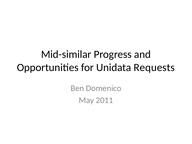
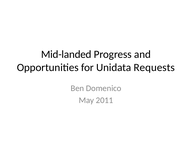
Mid-similar: Mid-similar -> Mid-landed (66, 54)
